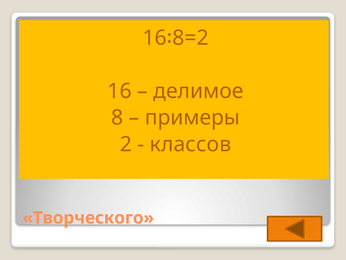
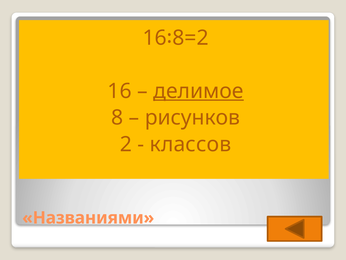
делимое underline: none -> present (198, 91)
примеры: примеры -> рисунков (192, 118)
Творческого: Творческого -> Названиями (88, 217)
